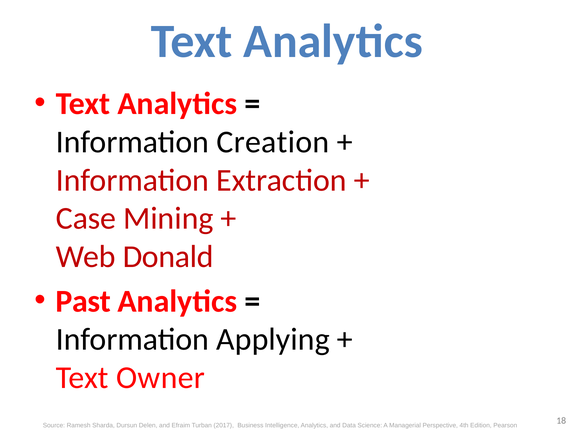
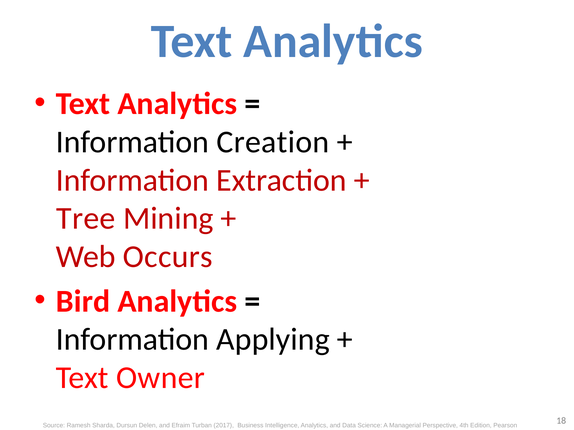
Case: Case -> Tree (86, 219)
Donald: Donald -> Occurs (168, 257)
Past: Past -> Bird (83, 302)
